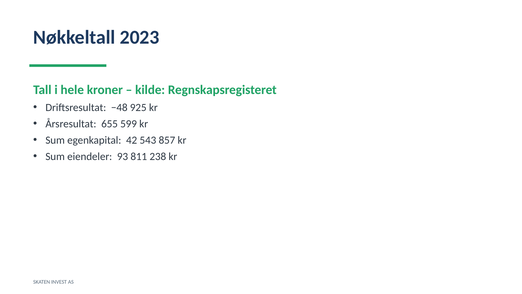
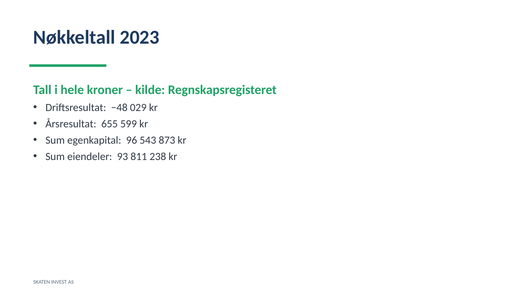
925: 925 -> 029 (138, 107)
42: 42 -> 96 (132, 140)
857: 857 -> 873 (167, 140)
